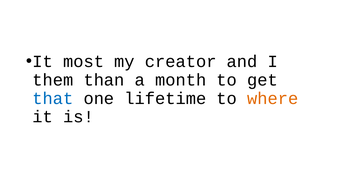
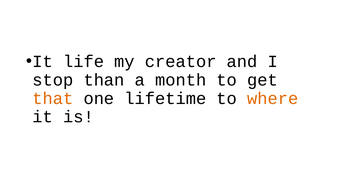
most: most -> life (84, 61)
them: them -> stop (53, 80)
that colour: blue -> orange (53, 98)
